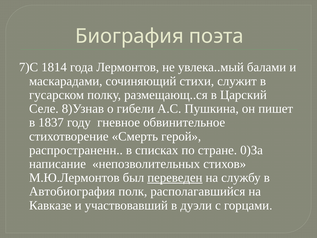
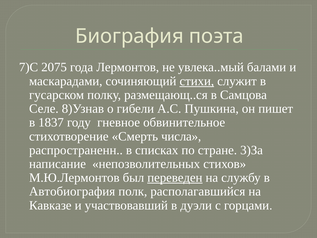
1814: 1814 -> 2075 (54, 67)
стихи underline: none -> present (197, 81)
Царский: Царский -> Самцова (243, 95)
герой: герой -> числа (181, 136)
0)За: 0)За -> 3)За (252, 150)
